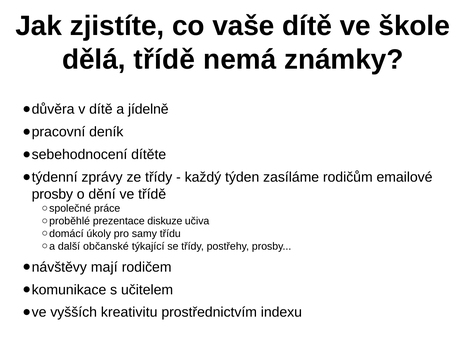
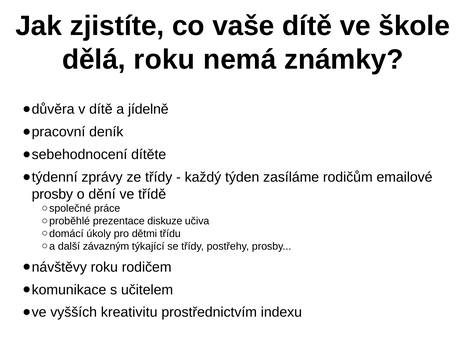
dělá třídě: třídě -> roku (164, 59)
samy: samy -> dětmi (144, 233)
občanské: občanské -> závazným (106, 246)
mají: mají -> roku (104, 267)
